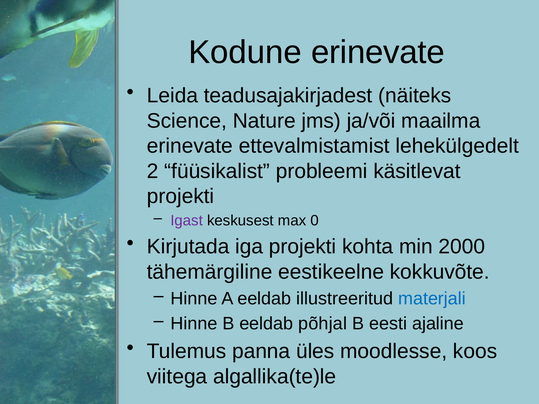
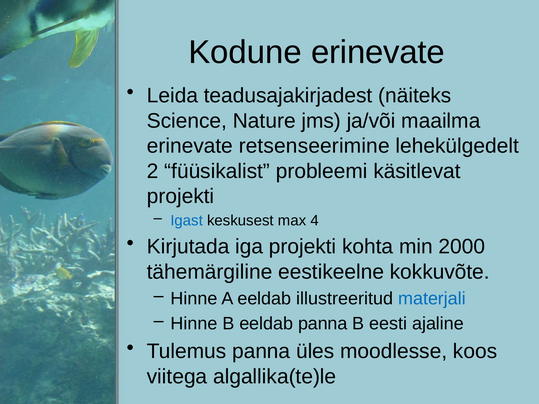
ettevalmistamist: ettevalmistamist -> retsenseerimine (314, 146)
Igast colour: purple -> blue (187, 221)
0: 0 -> 4 (315, 221)
eeldab põhjal: põhjal -> panna (323, 324)
